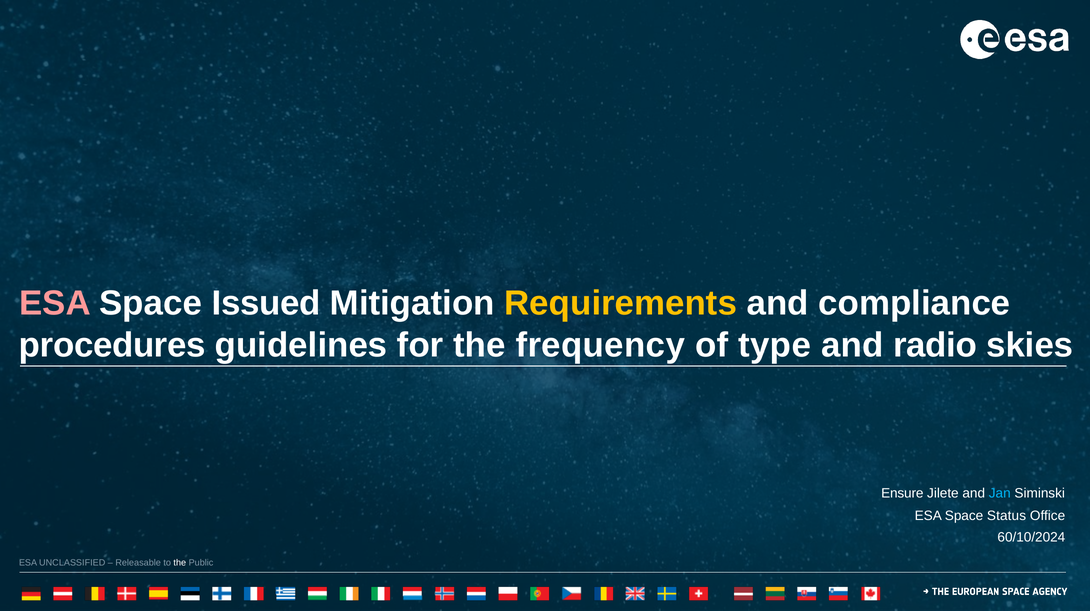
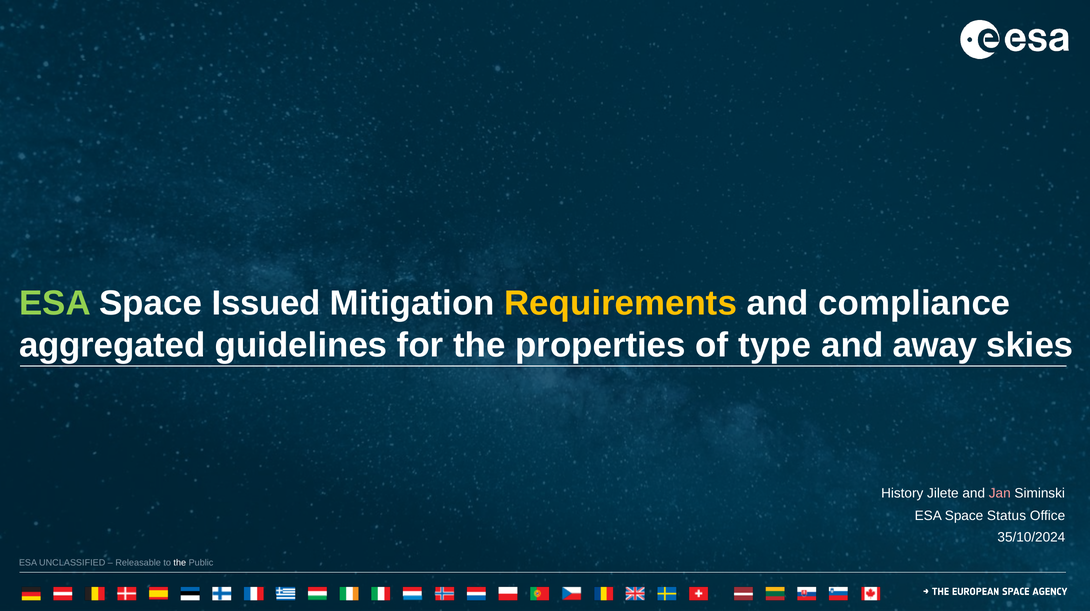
ESA colour: pink -> light green (55, 303)
procedures: procedures -> aggregated (112, 345)
frequency: frequency -> properties (600, 345)
radio: radio -> away (935, 345)
Ensure: Ensure -> History (902, 494)
Jan colour: light blue -> pink (1000, 494)
60/10/2024: 60/10/2024 -> 35/10/2024 (1031, 538)
